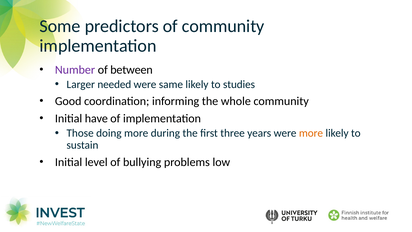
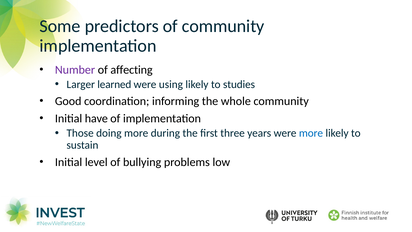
between: between -> affecting (131, 70)
needed: needed -> learned (114, 84)
same: same -> using (171, 84)
more colour: orange -> blue (311, 133)
